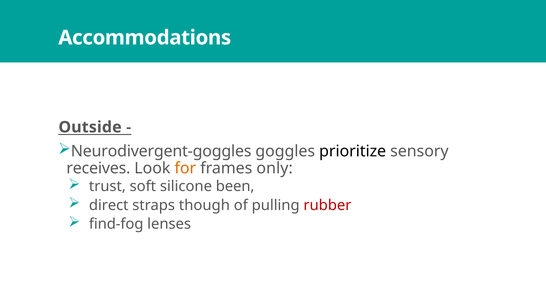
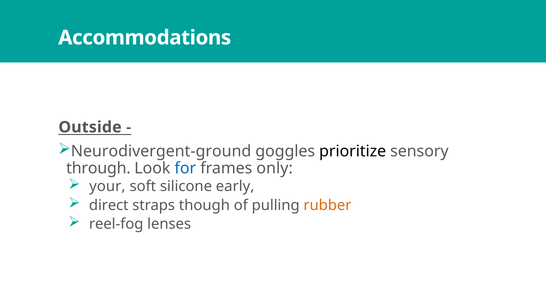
Neurodivergent-goggles: Neurodivergent-goggles -> Neurodivergent-ground (161, 151)
receives: receives -> through (98, 168)
for colour: orange -> blue (185, 168)
trust: trust -> your (107, 186)
been: been -> early (235, 186)
rubber colour: red -> orange (327, 205)
find-fog: find-fog -> reel-fog (116, 224)
